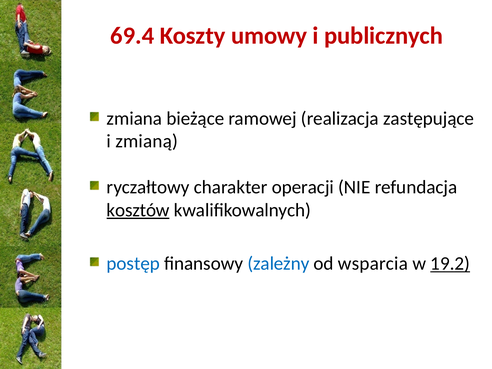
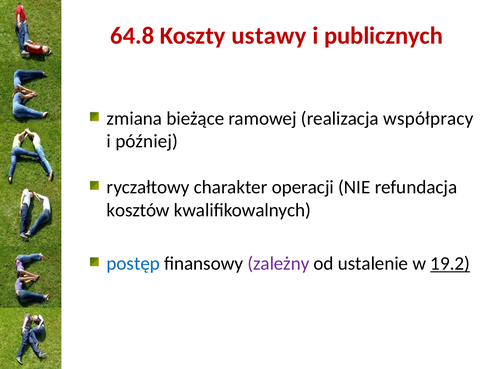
69.4: 69.4 -> 64.8 (132, 36)
umowy: umowy -> ustawy (269, 36)
zastępujące: zastępujące -> współpracy (428, 118)
zmianą: zmianą -> później (147, 141)
kosztów underline: present -> none (138, 210)
zależny colour: blue -> purple (278, 264)
wsparcia: wsparcia -> ustalenie (373, 264)
